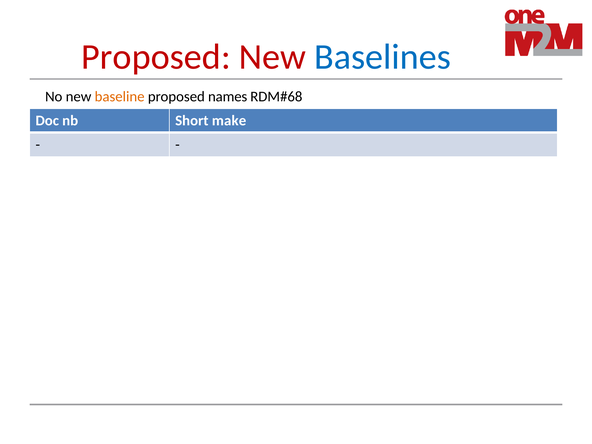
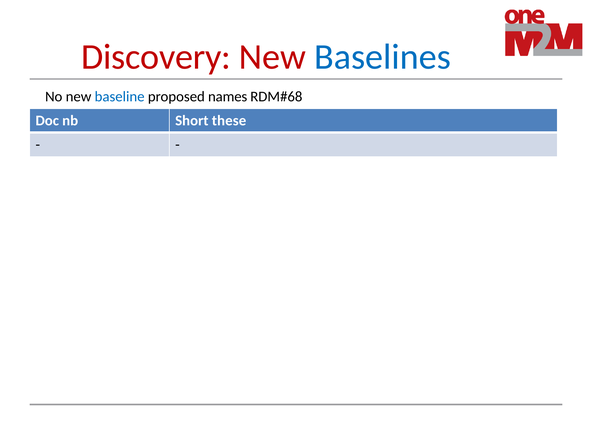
Proposed: Proposed -> Discovery (156, 57)
baseline colour: orange -> blue (120, 96)
make: make -> these (229, 121)
